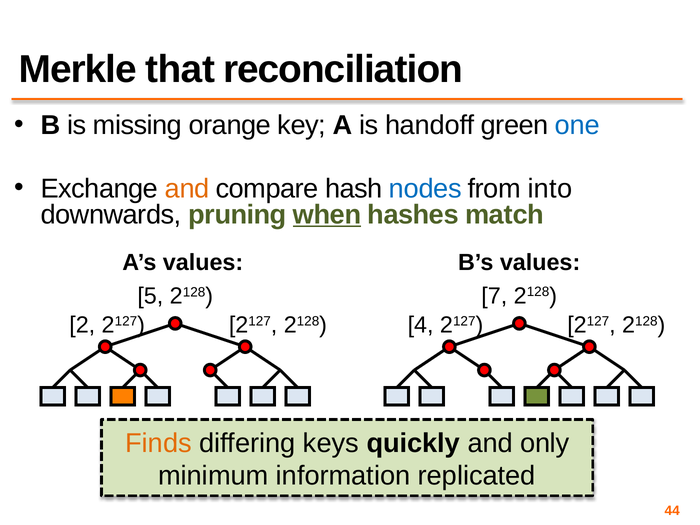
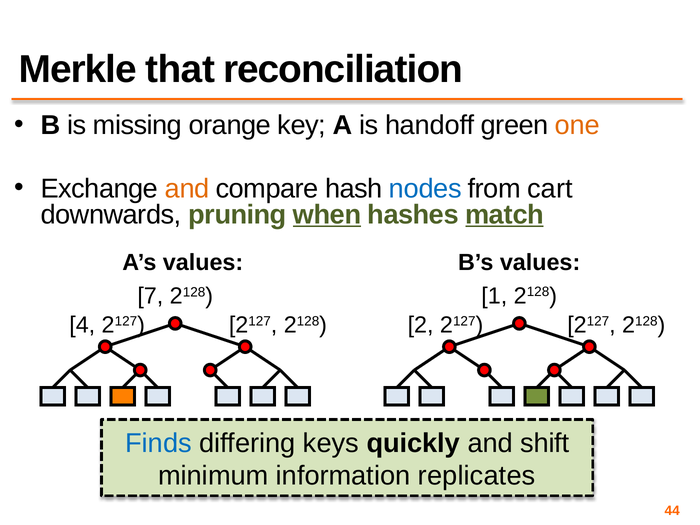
one colour: blue -> orange (577, 125)
into: into -> cart (550, 189)
match underline: none -> present (505, 215)
7: 7 -> 1 (494, 296)
5: 5 -> 7 (150, 296)
2: 2 -> 4 (82, 325)
4: 4 -> 2 (421, 325)
Finds colour: orange -> blue (159, 443)
only: only -> shift (545, 443)
replicated: replicated -> replicates (477, 476)
